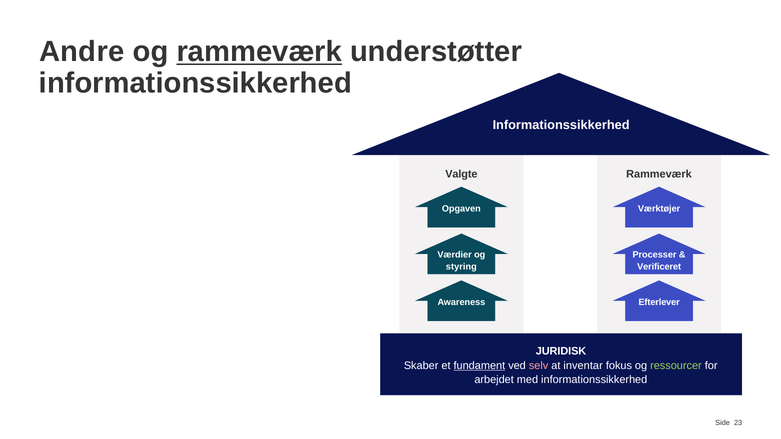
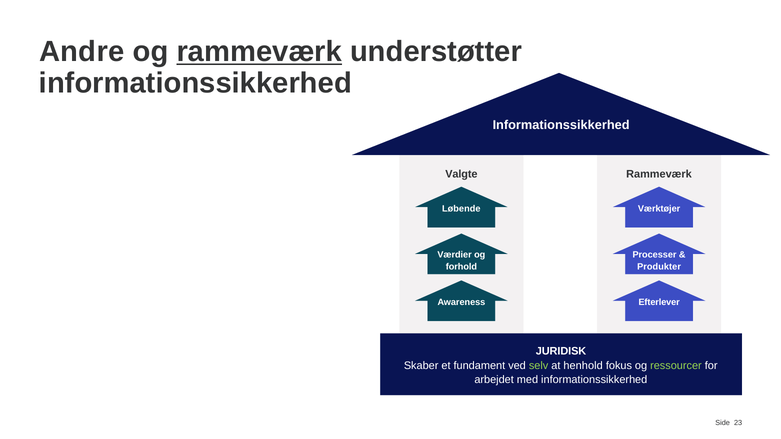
Opgaven: Opgaven -> Løbende (461, 209)
styring: styring -> forhold (461, 267)
Verificeret: Verificeret -> Produkter (659, 267)
fundament underline: present -> none (479, 366)
selv colour: pink -> light green (539, 366)
inventar: inventar -> henhold (583, 366)
